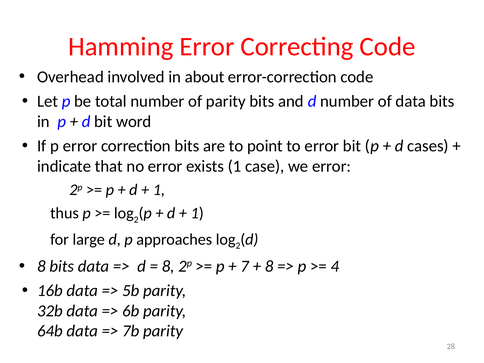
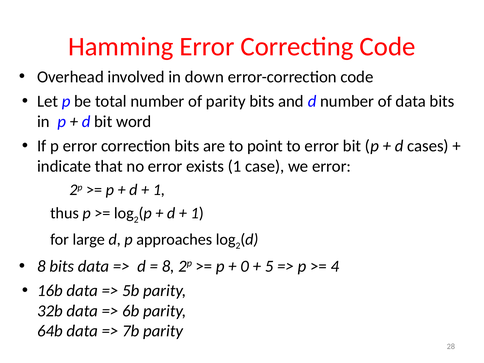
about: about -> down (204, 77)
7: 7 -> 0 (245, 266)
8: 8 -> 5 (269, 266)
